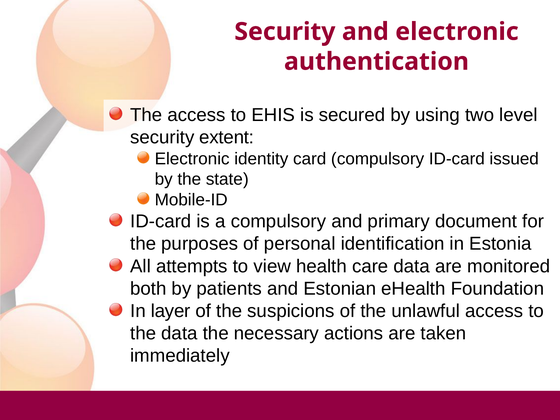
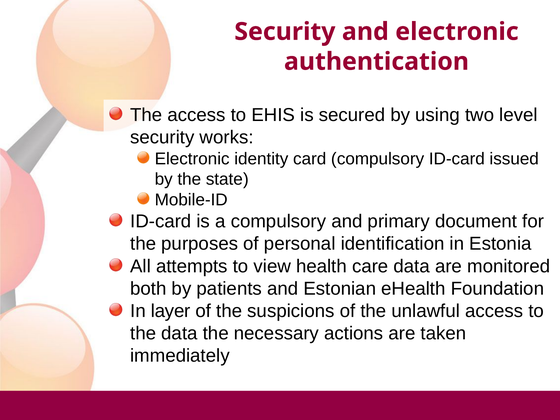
extent: extent -> works (227, 137)
